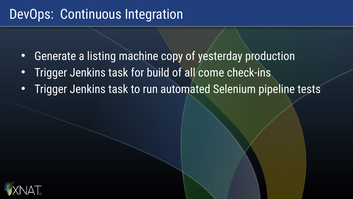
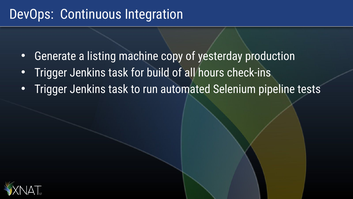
come: come -> hours (211, 72)
